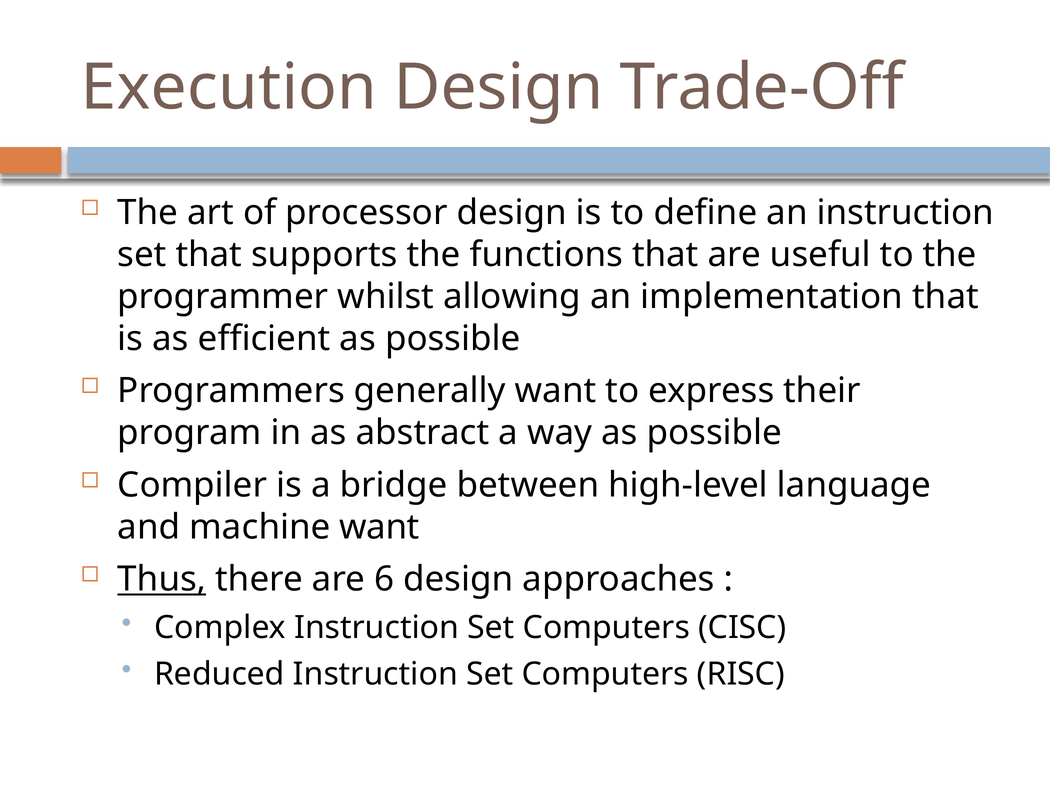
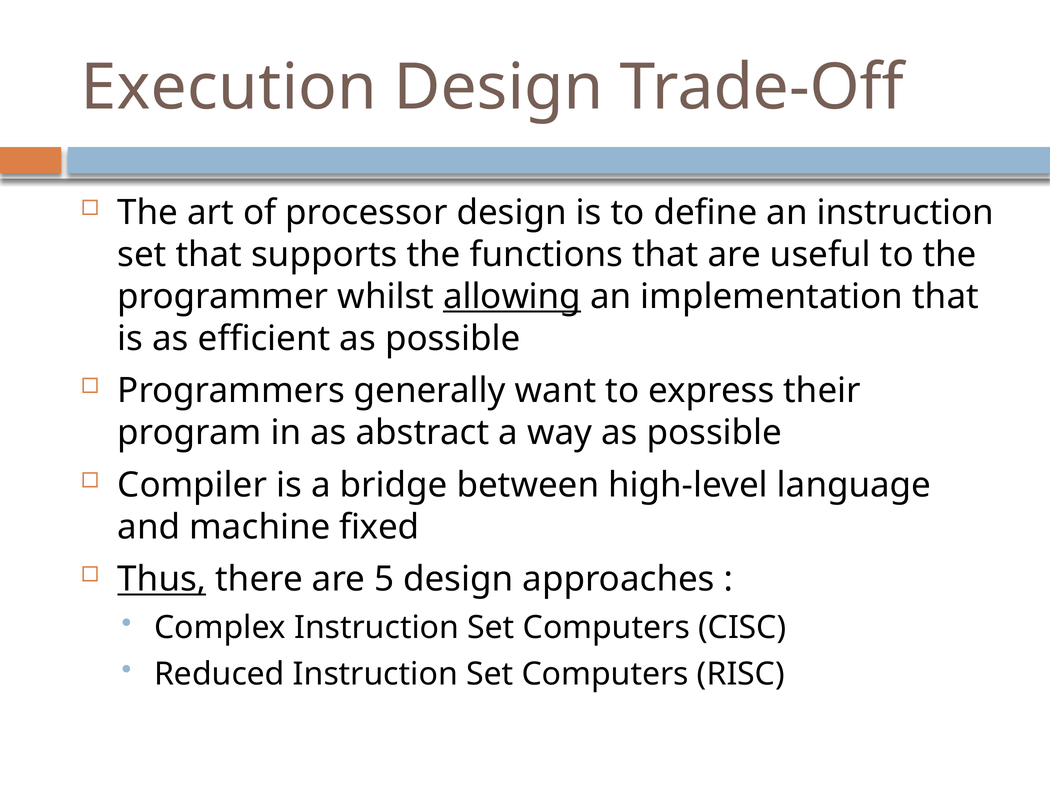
allowing underline: none -> present (512, 296)
machine want: want -> fixed (379, 527)
6: 6 -> 5 (384, 579)
